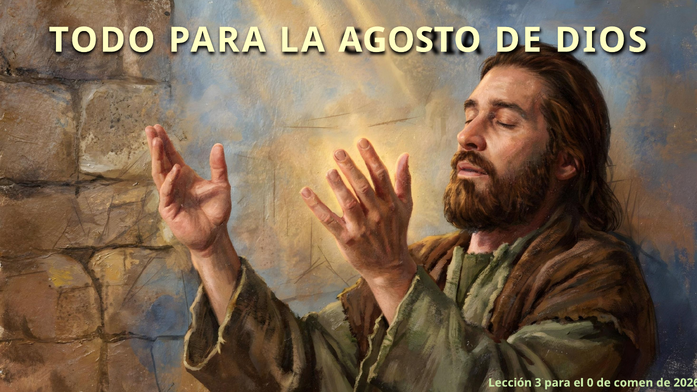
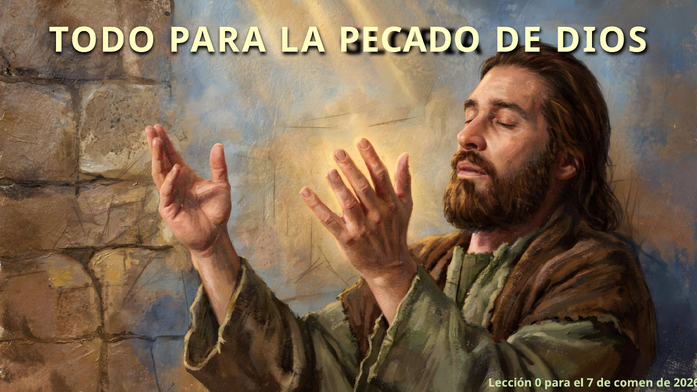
AGOSTO: AGOSTO -> PECADO (410, 40)
3: 3 -> 0 (538, 383)
0: 0 -> 7 (590, 383)
